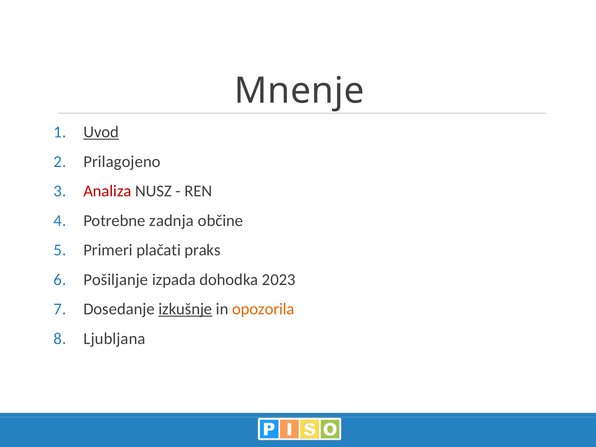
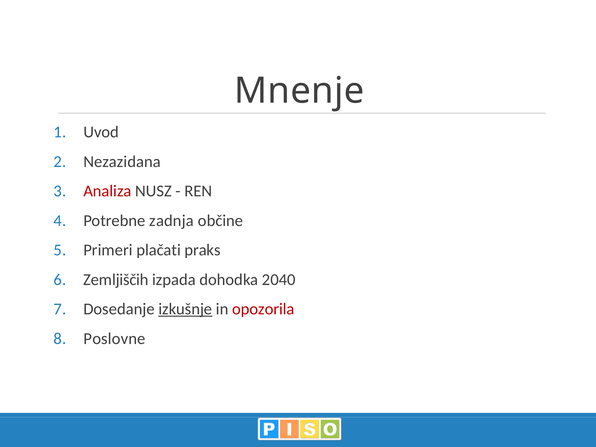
Uvod underline: present -> none (101, 132)
Prilagojeno: Prilagojeno -> Nezazidana (122, 162)
Pošiljanje: Pošiljanje -> Zemljiščih (116, 280)
2023: 2023 -> 2040 (279, 280)
opozorila colour: orange -> red (263, 309)
Ljubljana: Ljubljana -> Poslovne (115, 339)
